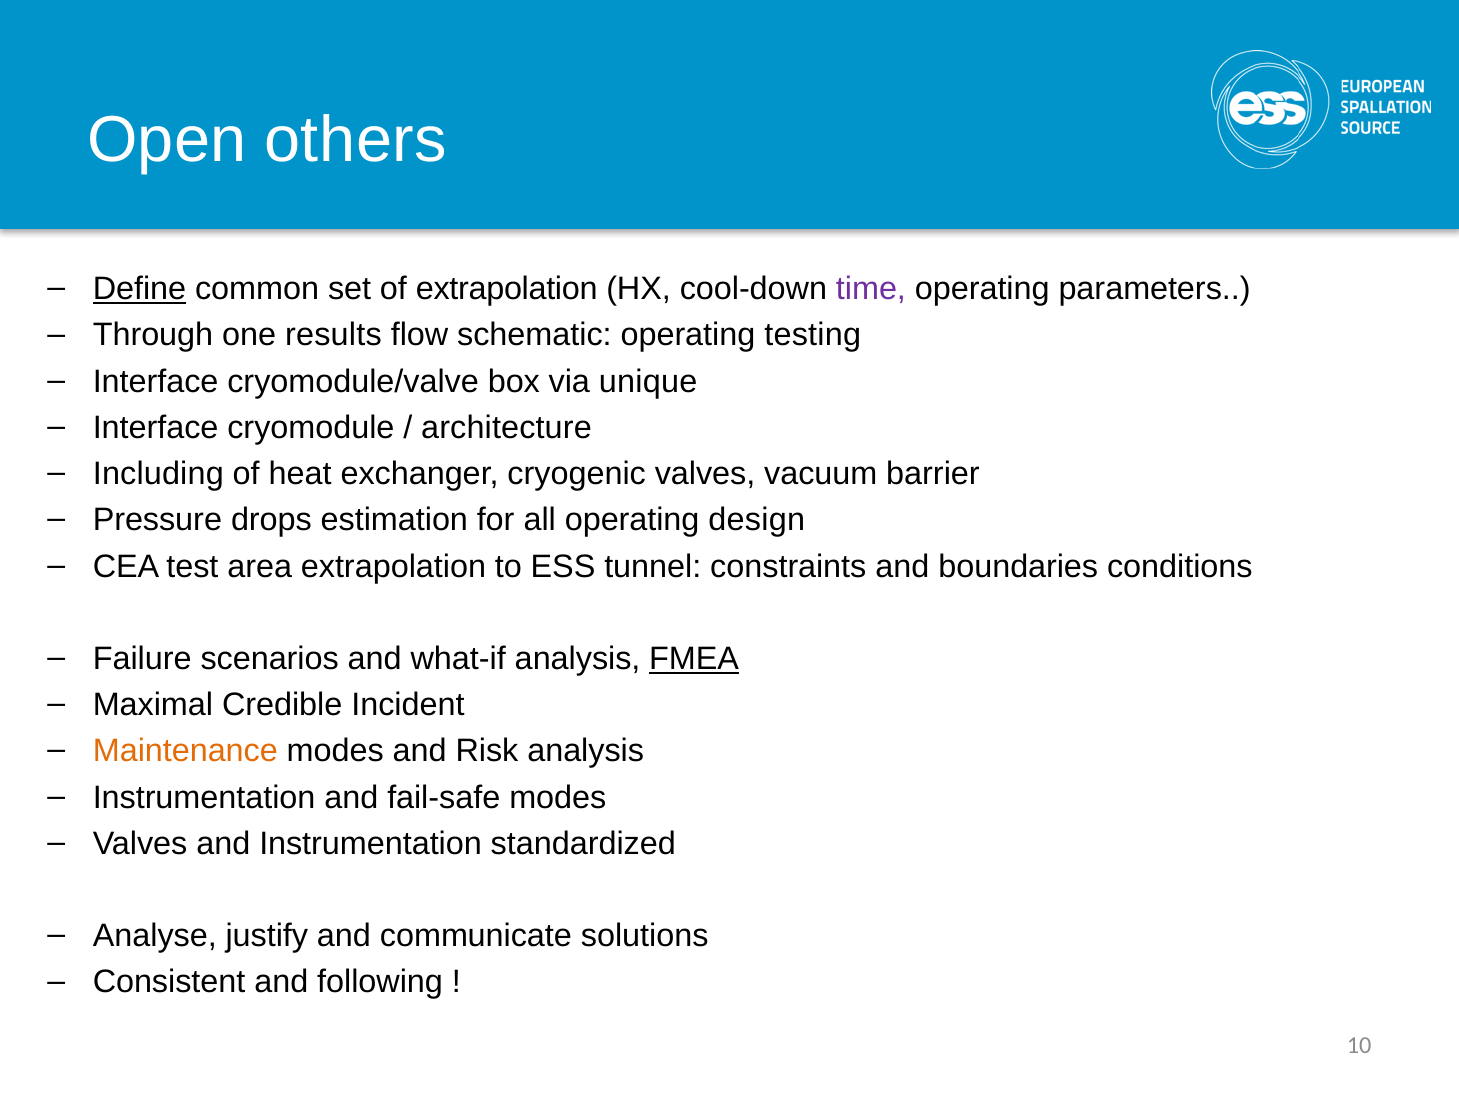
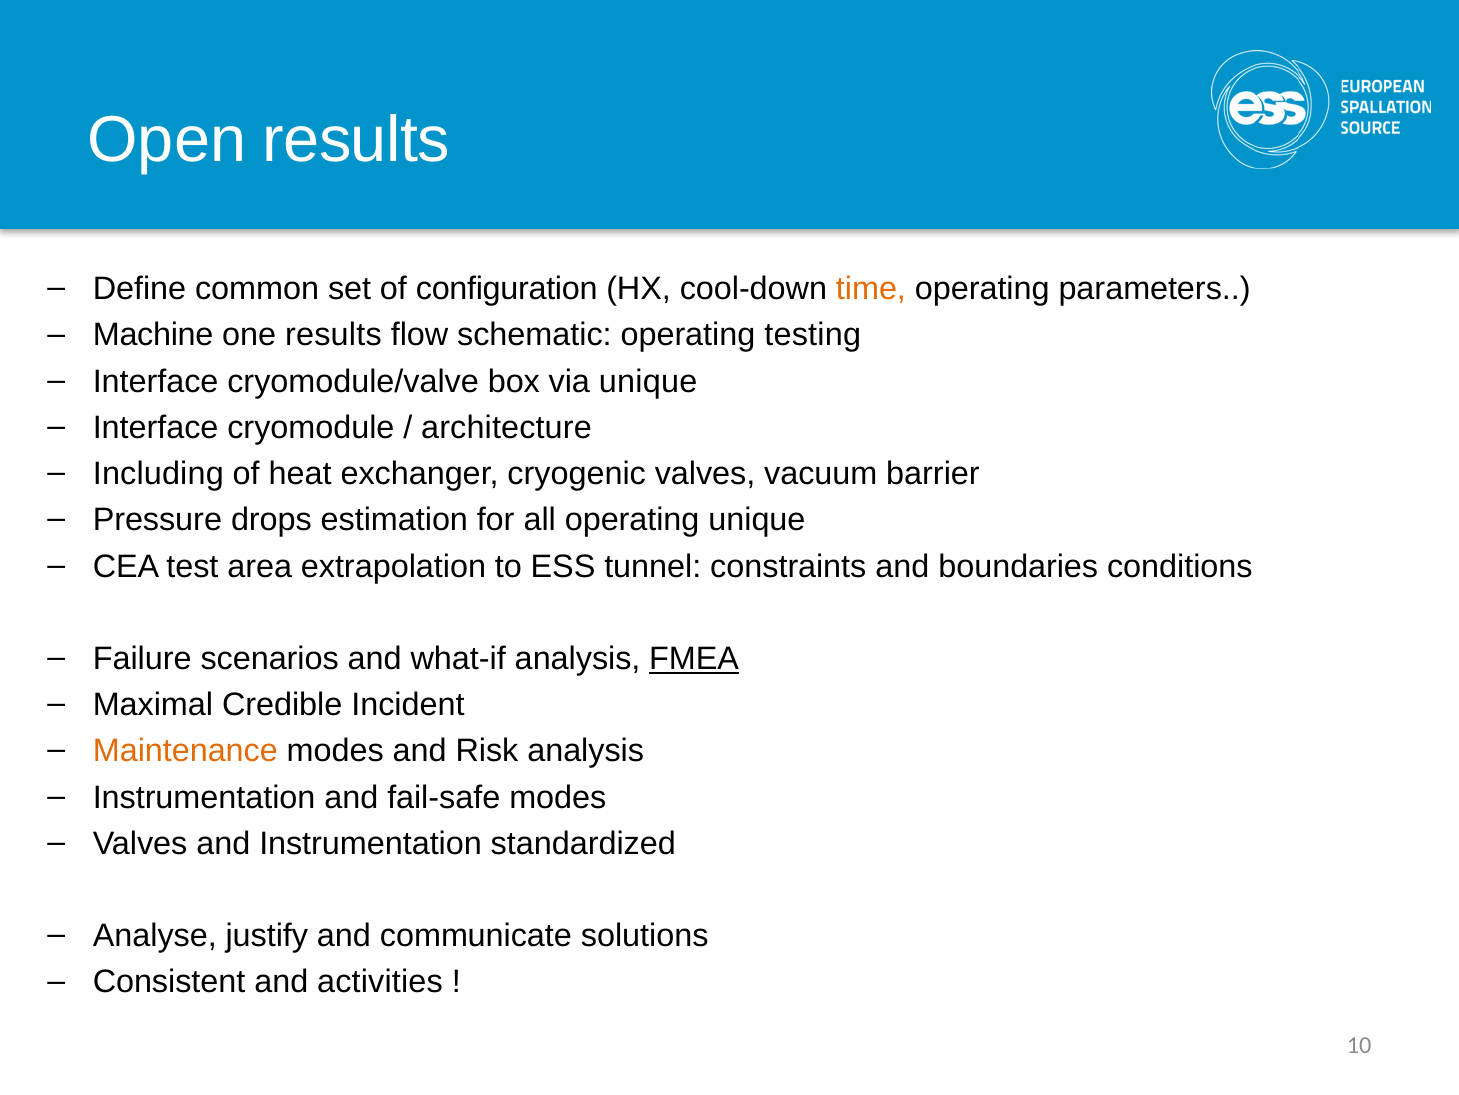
Open others: others -> results (356, 139)
Define underline: present -> none (140, 289)
of extrapolation: extrapolation -> configuration (507, 289)
time colour: purple -> orange (871, 289)
Through: Through -> Machine (153, 335)
operating design: design -> unique (757, 520)
following: following -> activities (380, 982)
